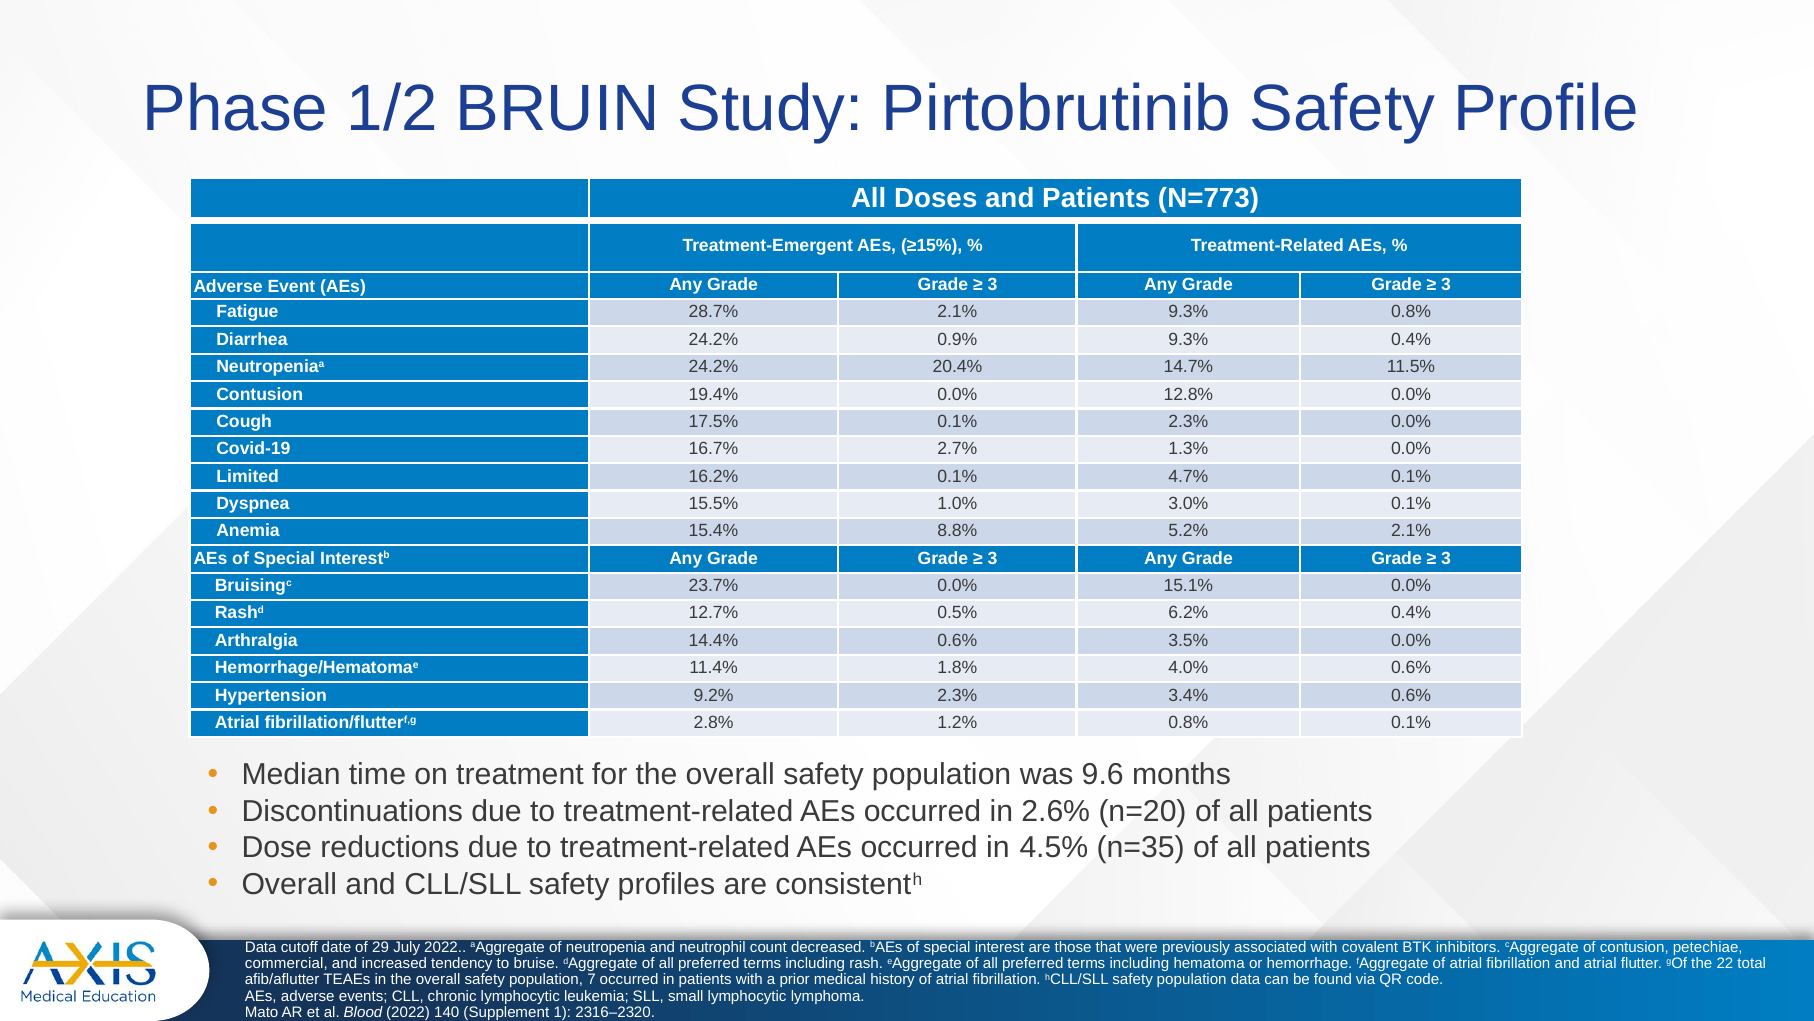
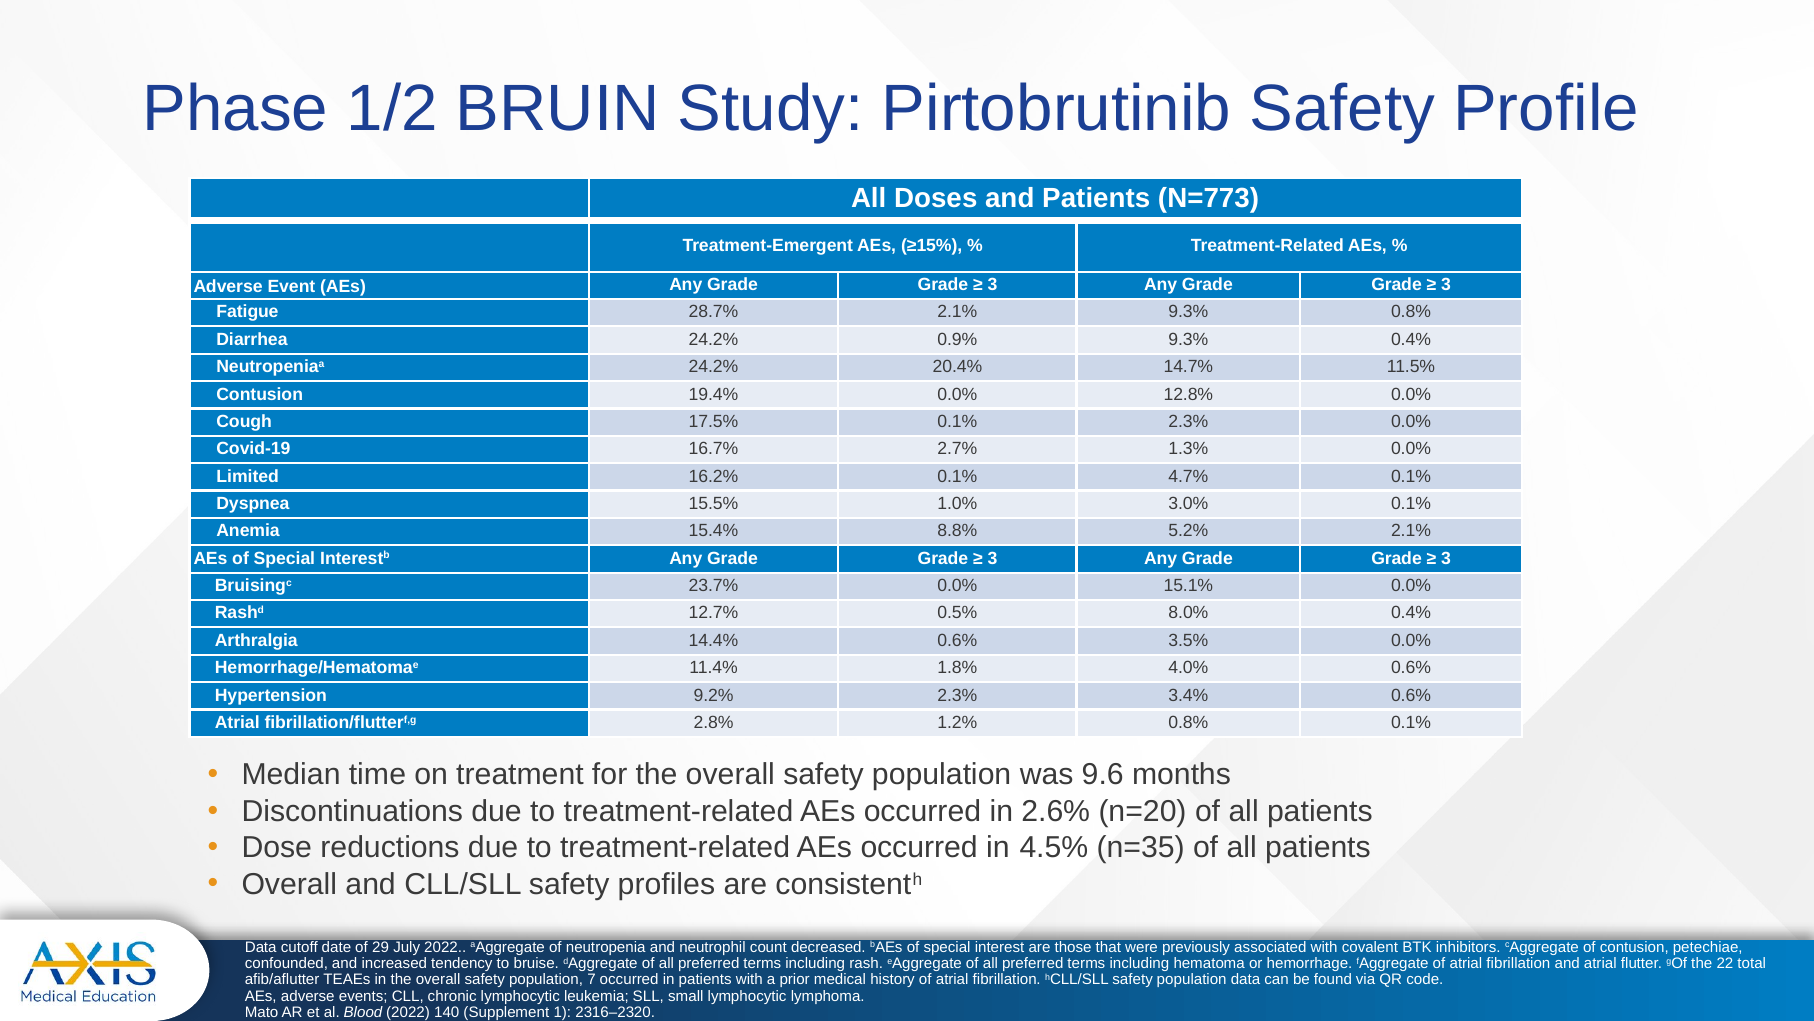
6.2%: 6.2% -> 8.0% (1188, 613)
commercial: commercial -> confounded (286, 963)
